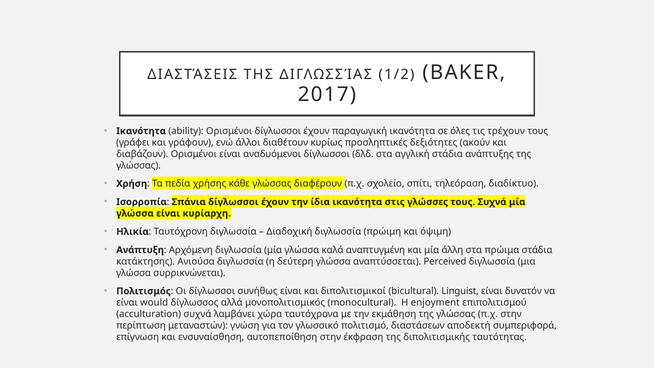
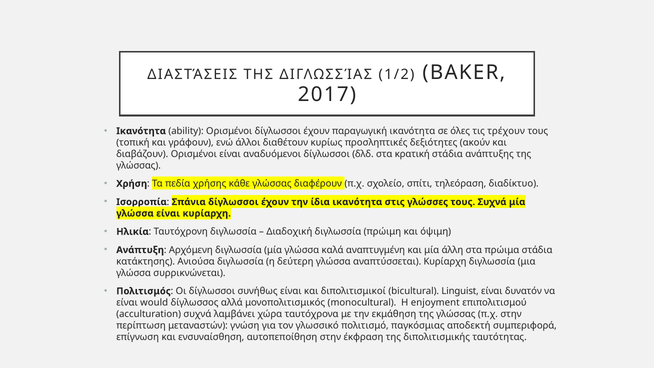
γράφει: γράφει -> τοπική (133, 142)
αγγλική: αγγλική -> κρατική (412, 154)
αναπτύσσεται Perceived: Perceived -> Κυρίαρχη (445, 261)
διαστάσεων: διαστάσεων -> παγκόσμιας (418, 325)
